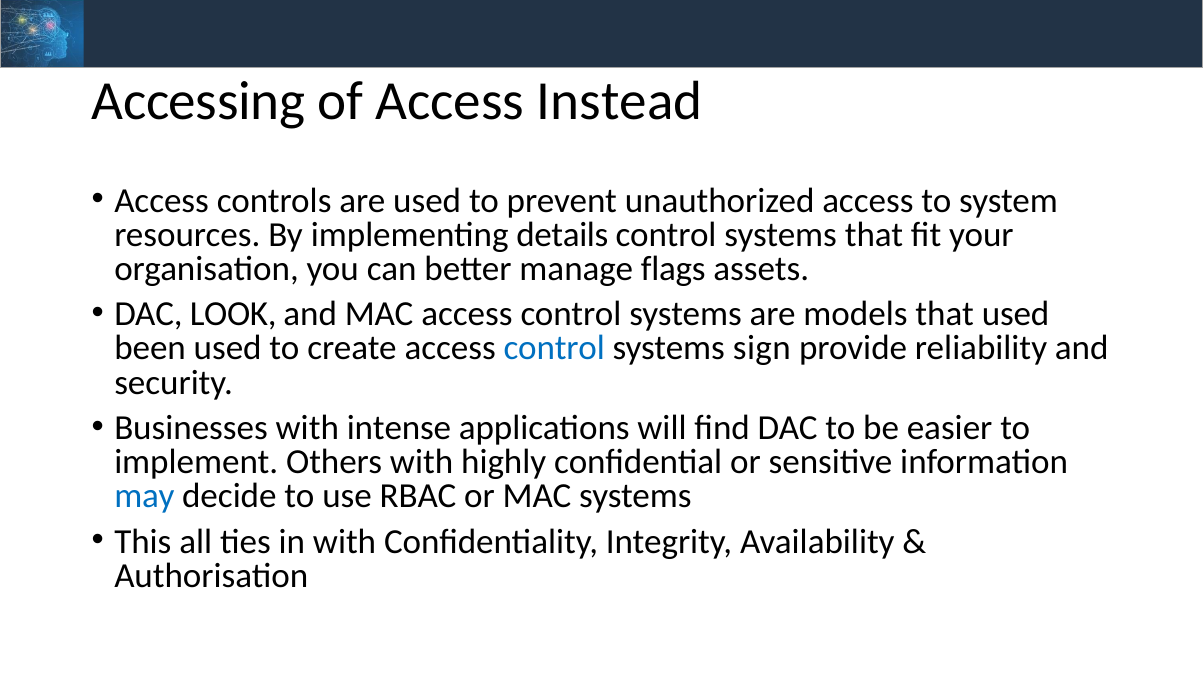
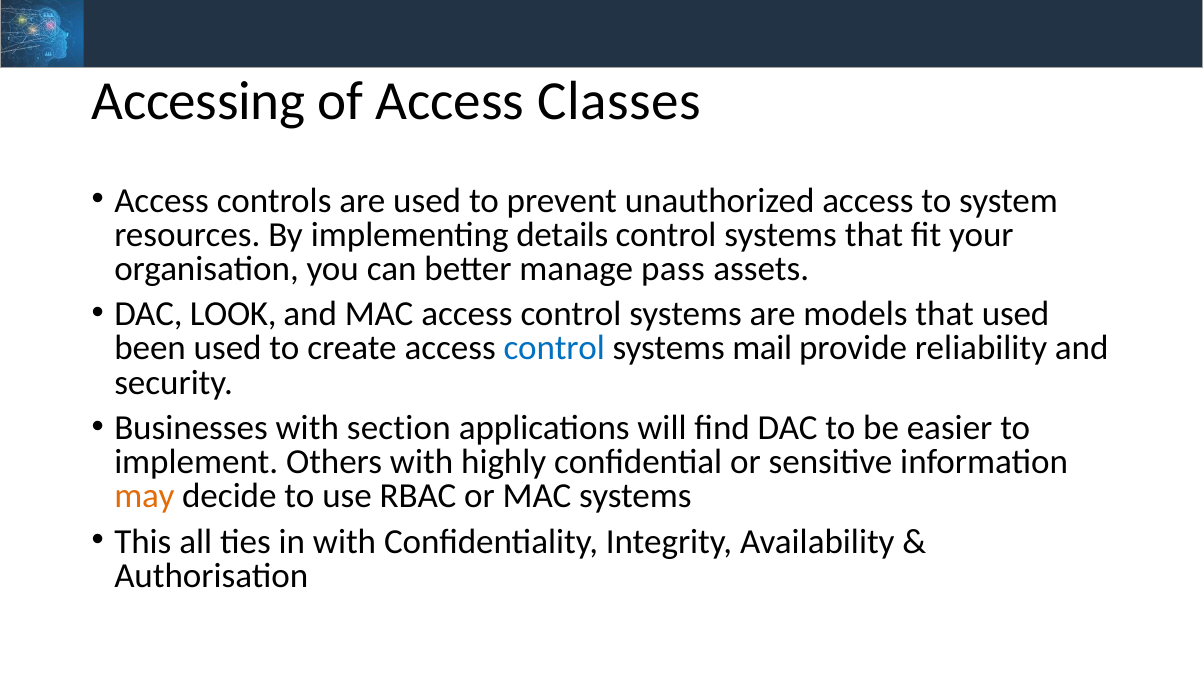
Instead: Instead -> Classes (619, 101)
flags: flags -> pass (673, 269)
sign: sign -> mail (762, 348)
intense: intense -> section (399, 428)
may colour: blue -> orange (144, 496)
